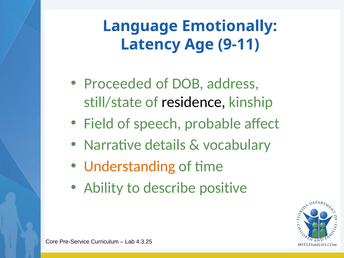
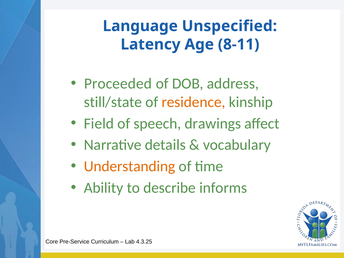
Emotionally: Emotionally -> Unspecified (229, 26)
9-11: 9-11 -> 8-11 (239, 44)
residence colour: black -> orange (194, 102)
probable: probable -> drawings (213, 123)
positive: positive -> informs (223, 188)
